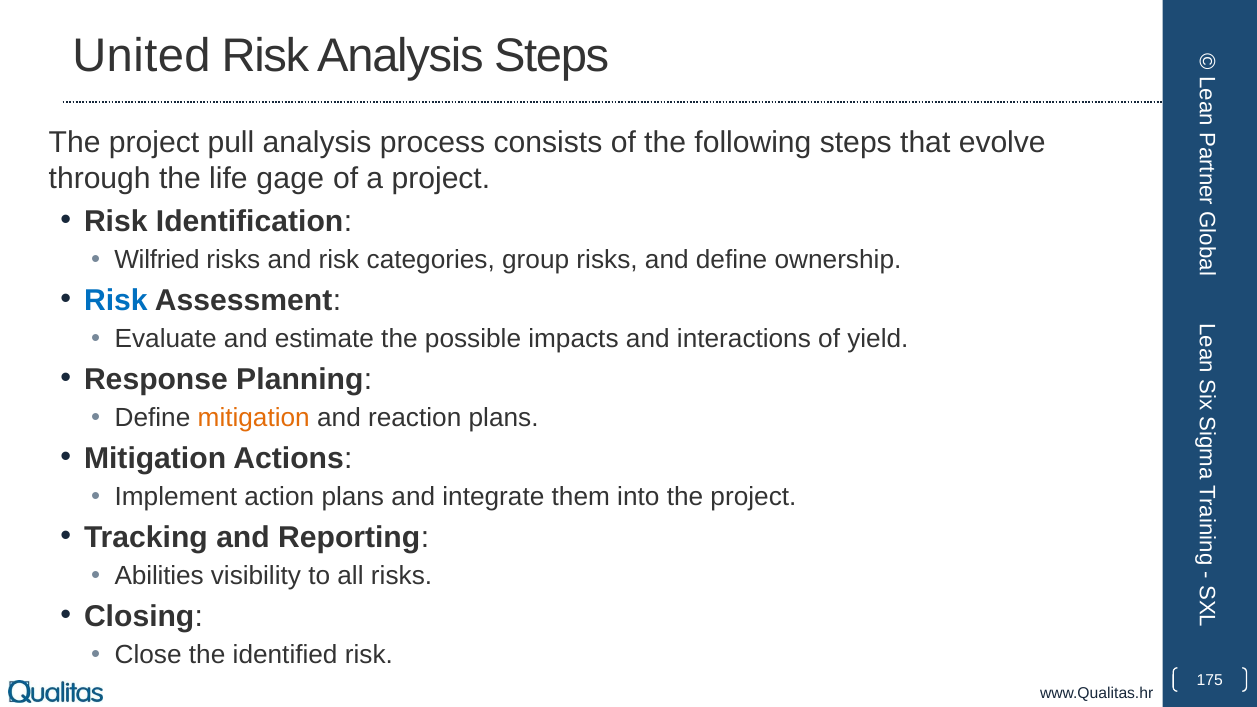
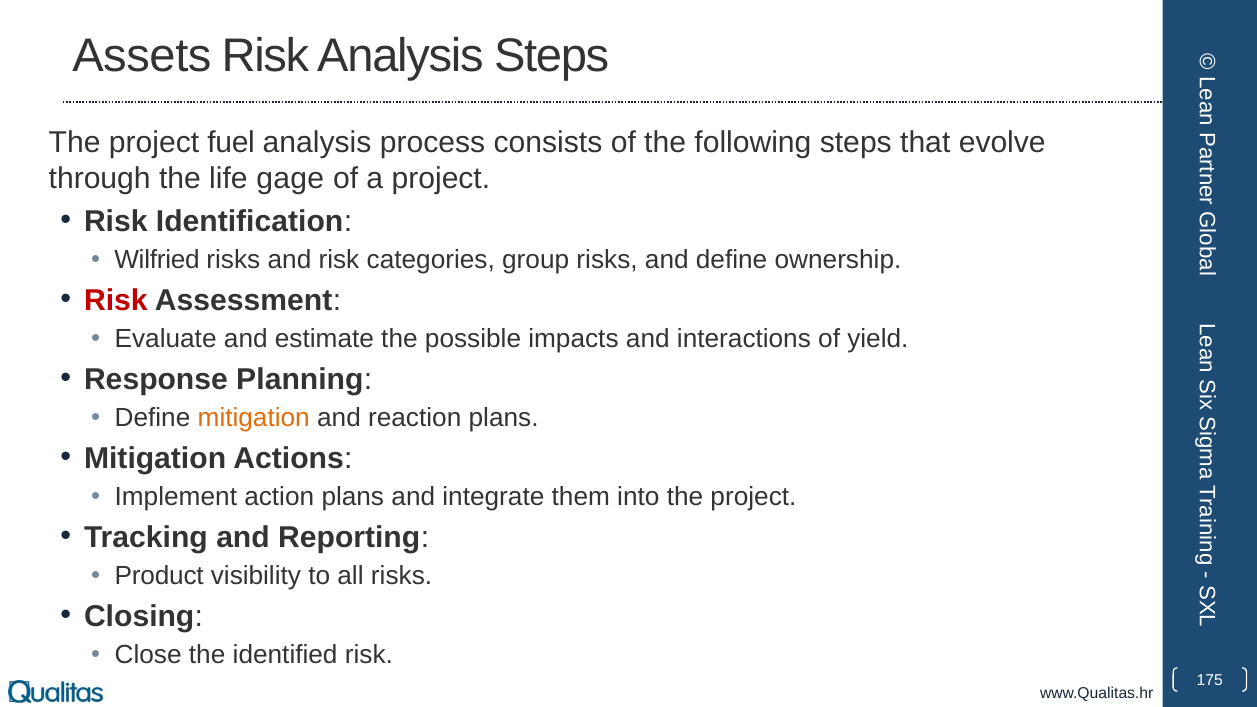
United: United -> Assets (142, 56)
pull: pull -> fuel (231, 143)
Risk colour: blue -> red (116, 300)
Abilities: Abilities -> Product (159, 576)
